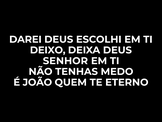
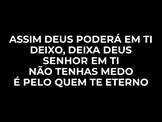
DAREI: DAREI -> ASSIM (25, 39)
ESCOLHI: ESCOLHI -> PODERÁ (99, 39)
JOÃO: JOÃO -> PELO (37, 82)
